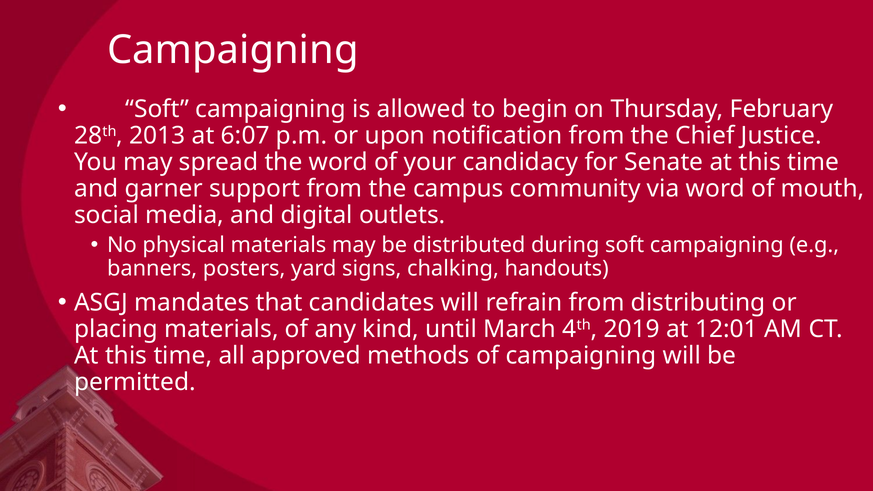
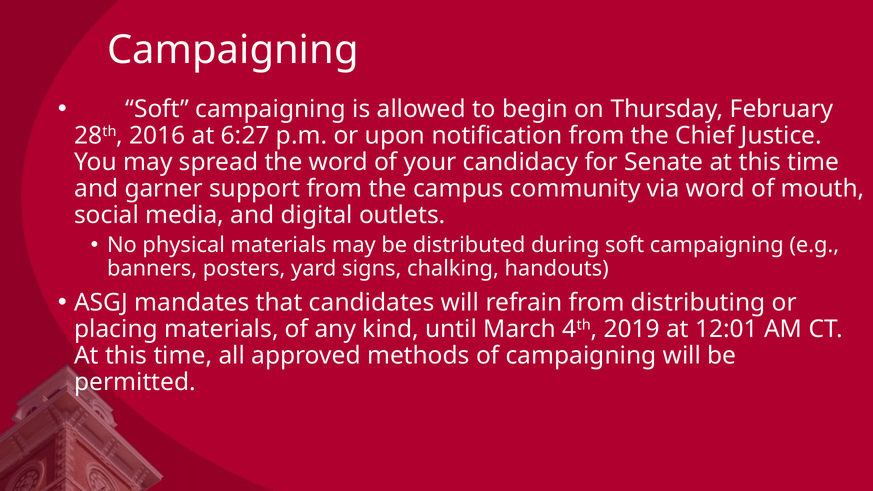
2013: 2013 -> 2016 (157, 136)
6:07: 6:07 -> 6:27 (245, 136)
